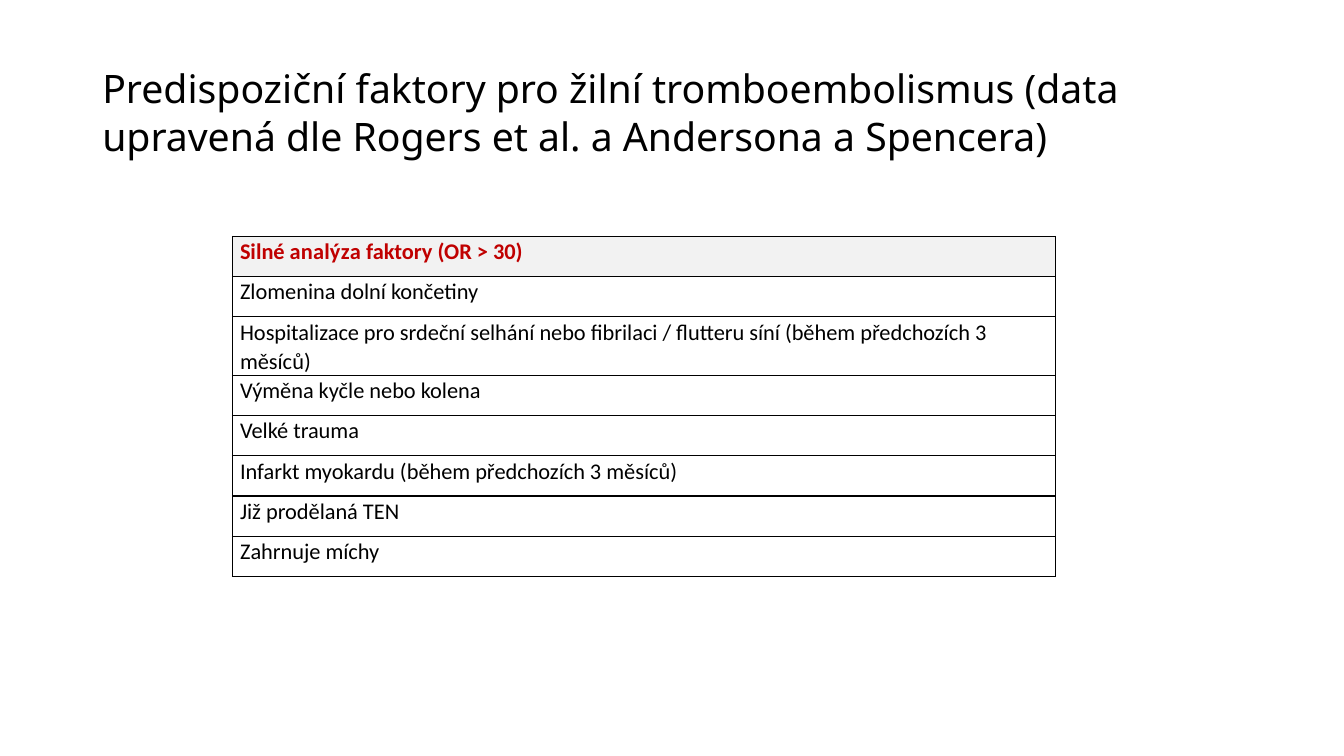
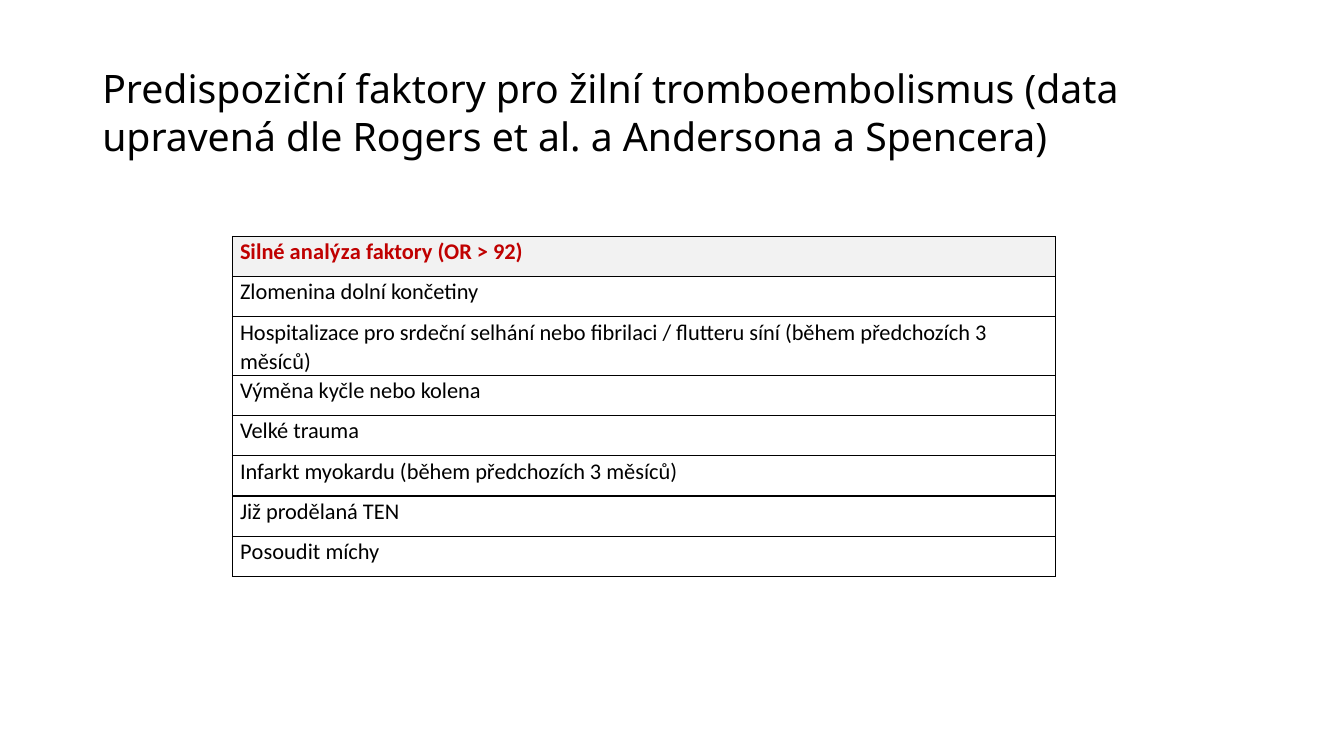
30: 30 -> 92 (508, 252)
Zahrnuje: Zahrnuje -> Posoudit (280, 552)
